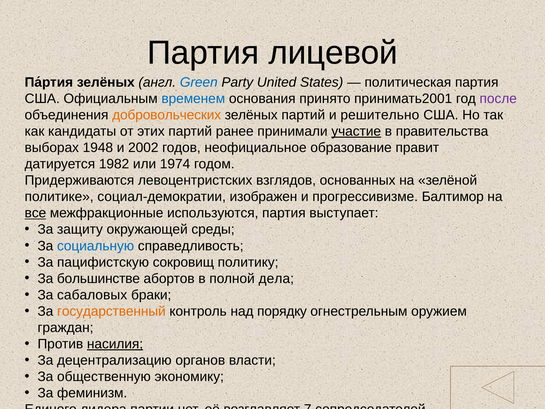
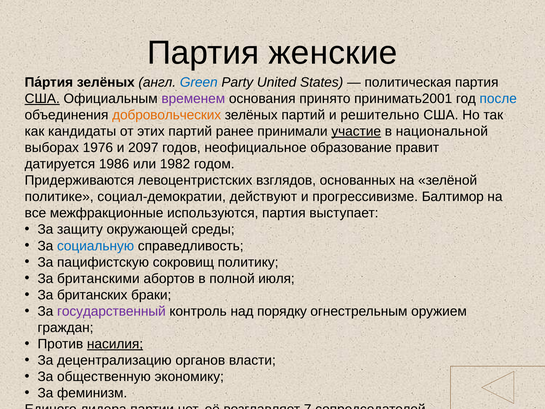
лицевой: лицевой -> женские (333, 53)
США underline: none -> present (42, 99)
временем colour: blue -> purple (193, 99)
после colour: purple -> blue (498, 99)
правительства: правительства -> национальной (442, 131)
1948: 1948 -> 1976 (98, 148)
2002: 2002 -> 2097 (143, 148)
1982: 1982 -> 1986 (114, 164)
1974: 1974 -> 1982 (175, 164)
изображен: изображен -> действуют (263, 197)
все underline: present -> none (35, 213)
большинстве: большинстве -> британскими (98, 278)
дела: дела -> июля (276, 278)
сабаловых: сабаловых -> британских (92, 295)
государственный colour: orange -> purple (111, 311)
